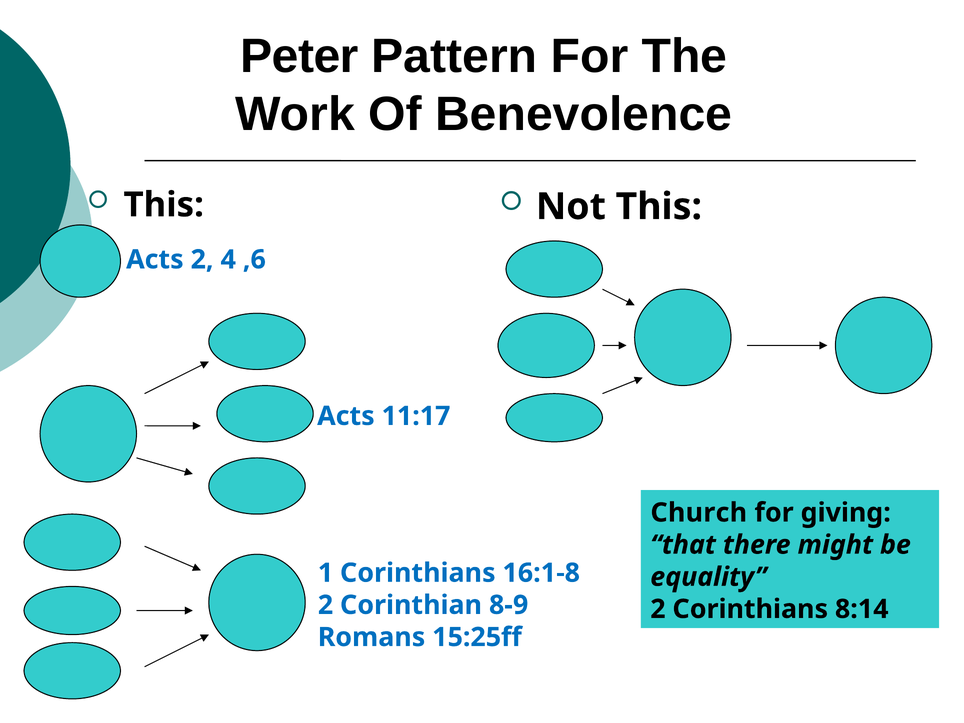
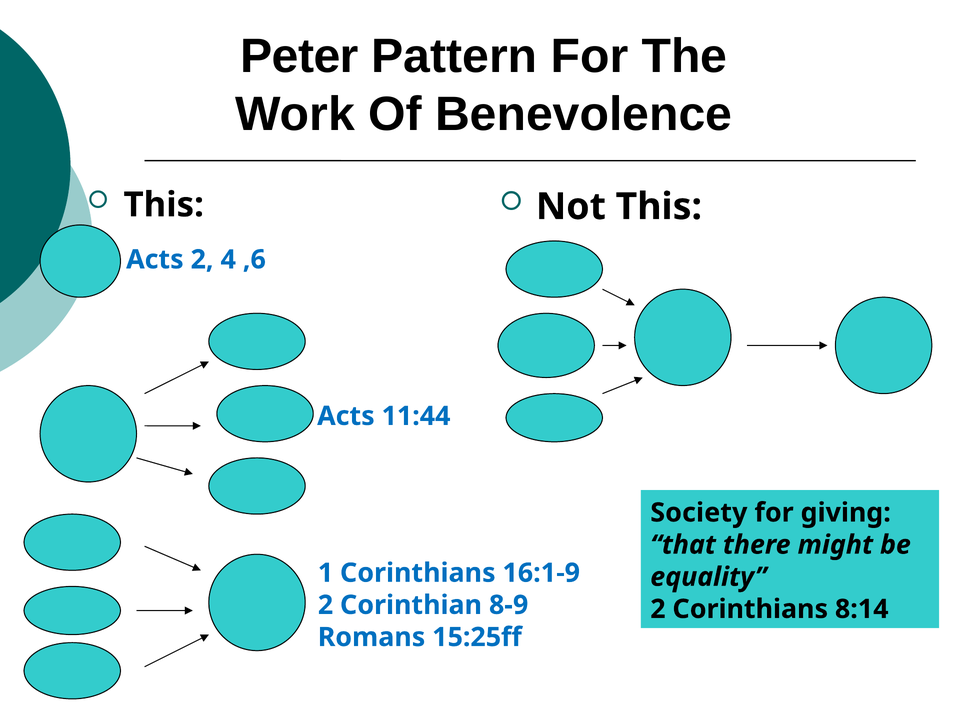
11:17: 11:17 -> 11:44 (416, 416)
Church: Church -> Society (699, 513)
16:1-8: 16:1-8 -> 16:1-9 (541, 573)
